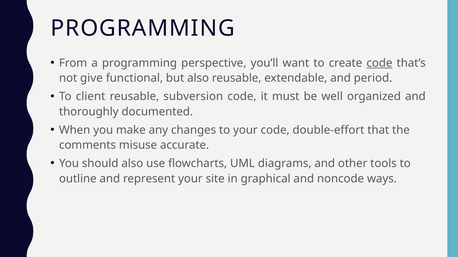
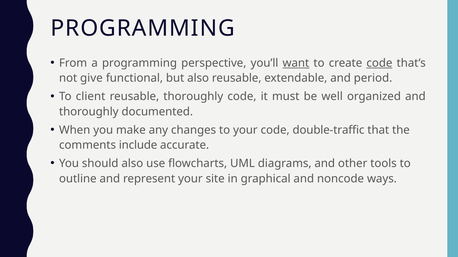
want underline: none -> present (296, 63)
reusable subversion: subversion -> thoroughly (193, 97)
double-effort: double-effort -> double-traffic (329, 130)
misuse: misuse -> include (138, 145)
